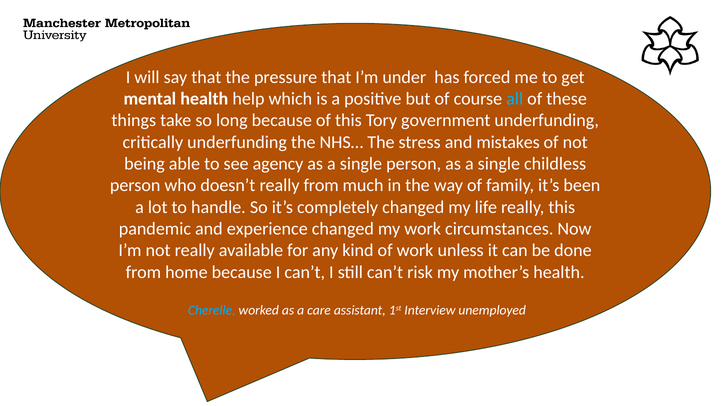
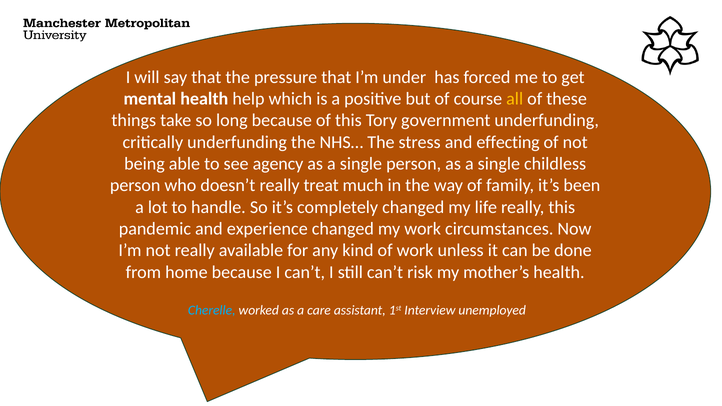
all colour: light blue -> yellow (515, 99)
mistakes: mistakes -> effecting (508, 142)
really from: from -> treat (321, 186)
